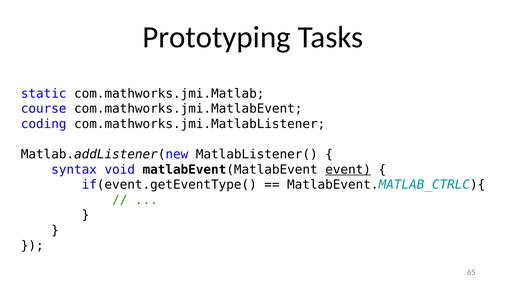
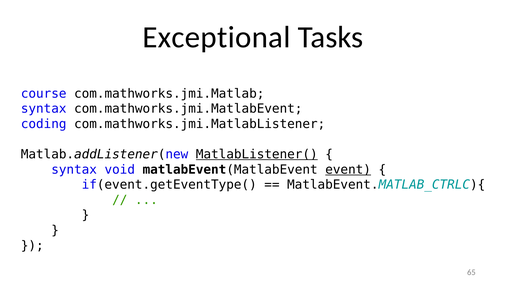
Prototyping: Prototyping -> Exceptional (216, 37)
static: static -> course (44, 93)
course: course -> syntax (44, 109)
MatlabListener( underline: none -> present (257, 154)
